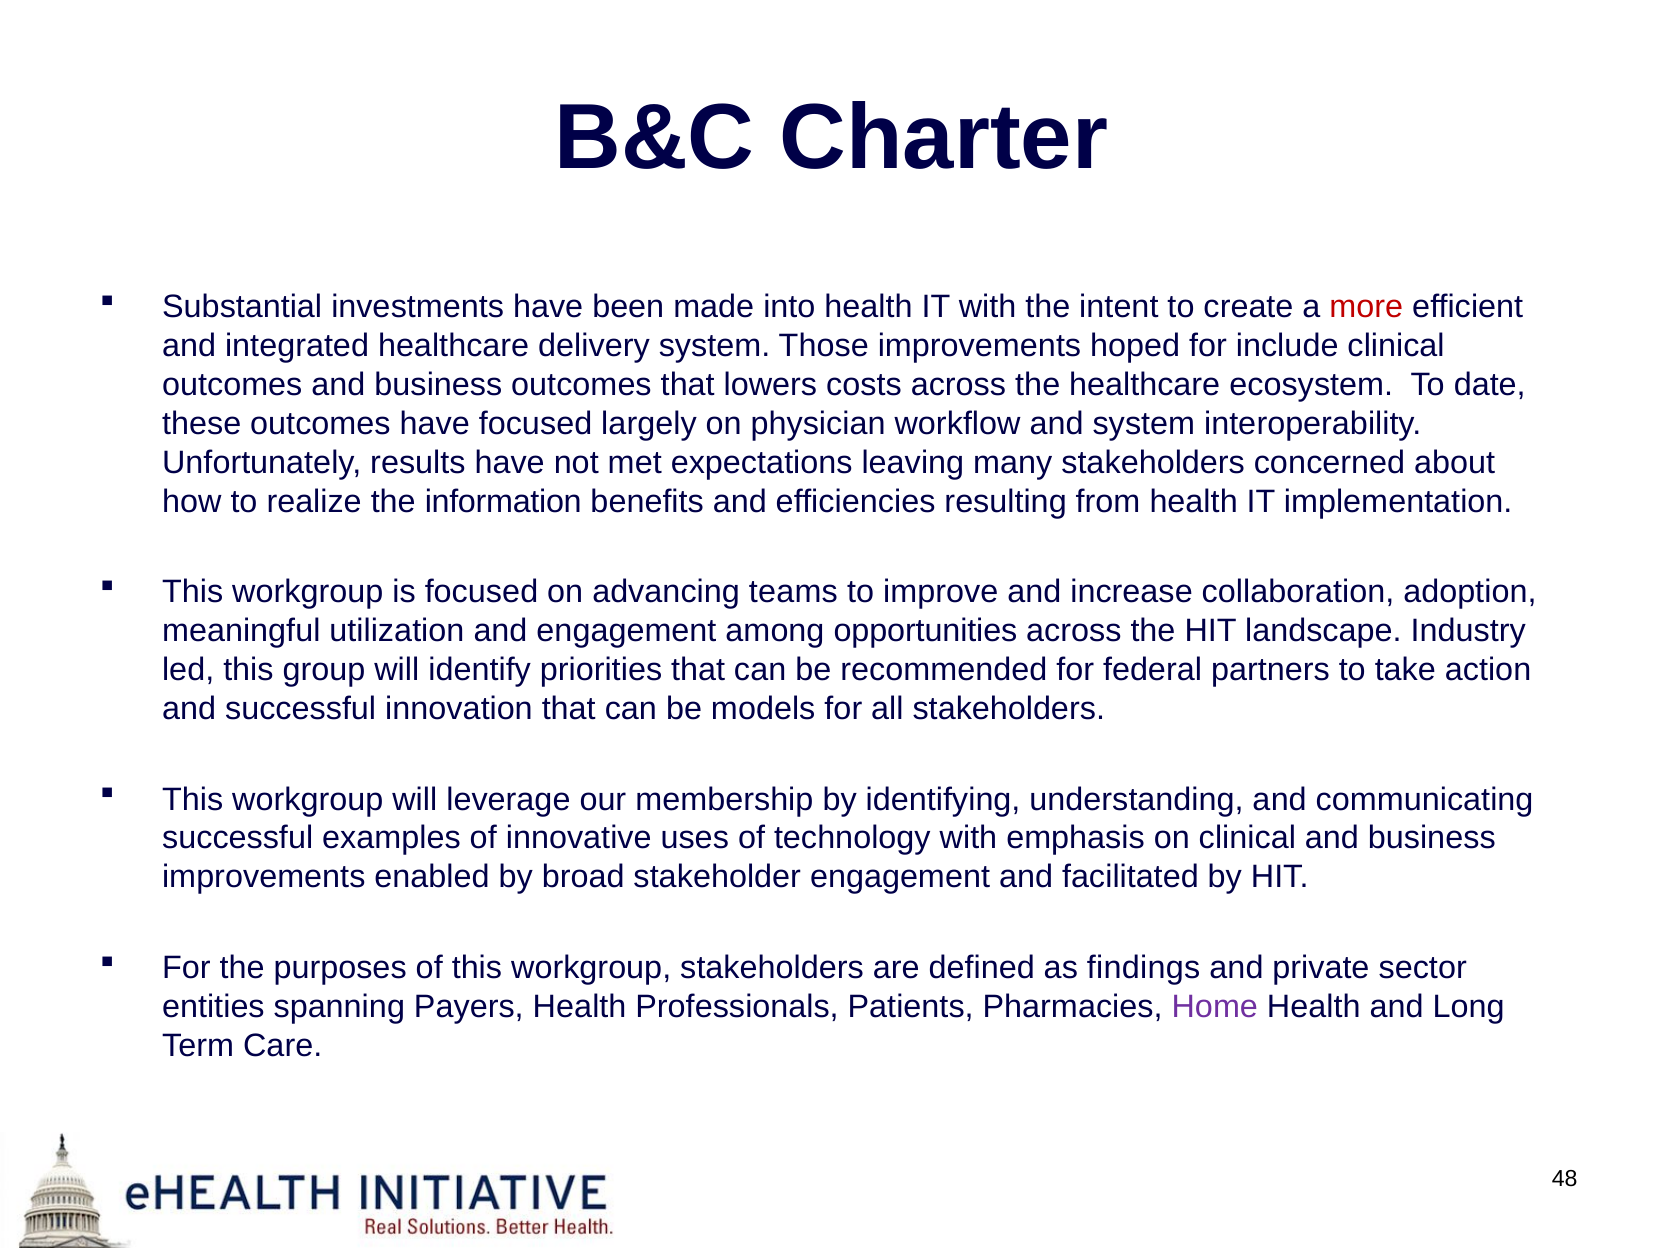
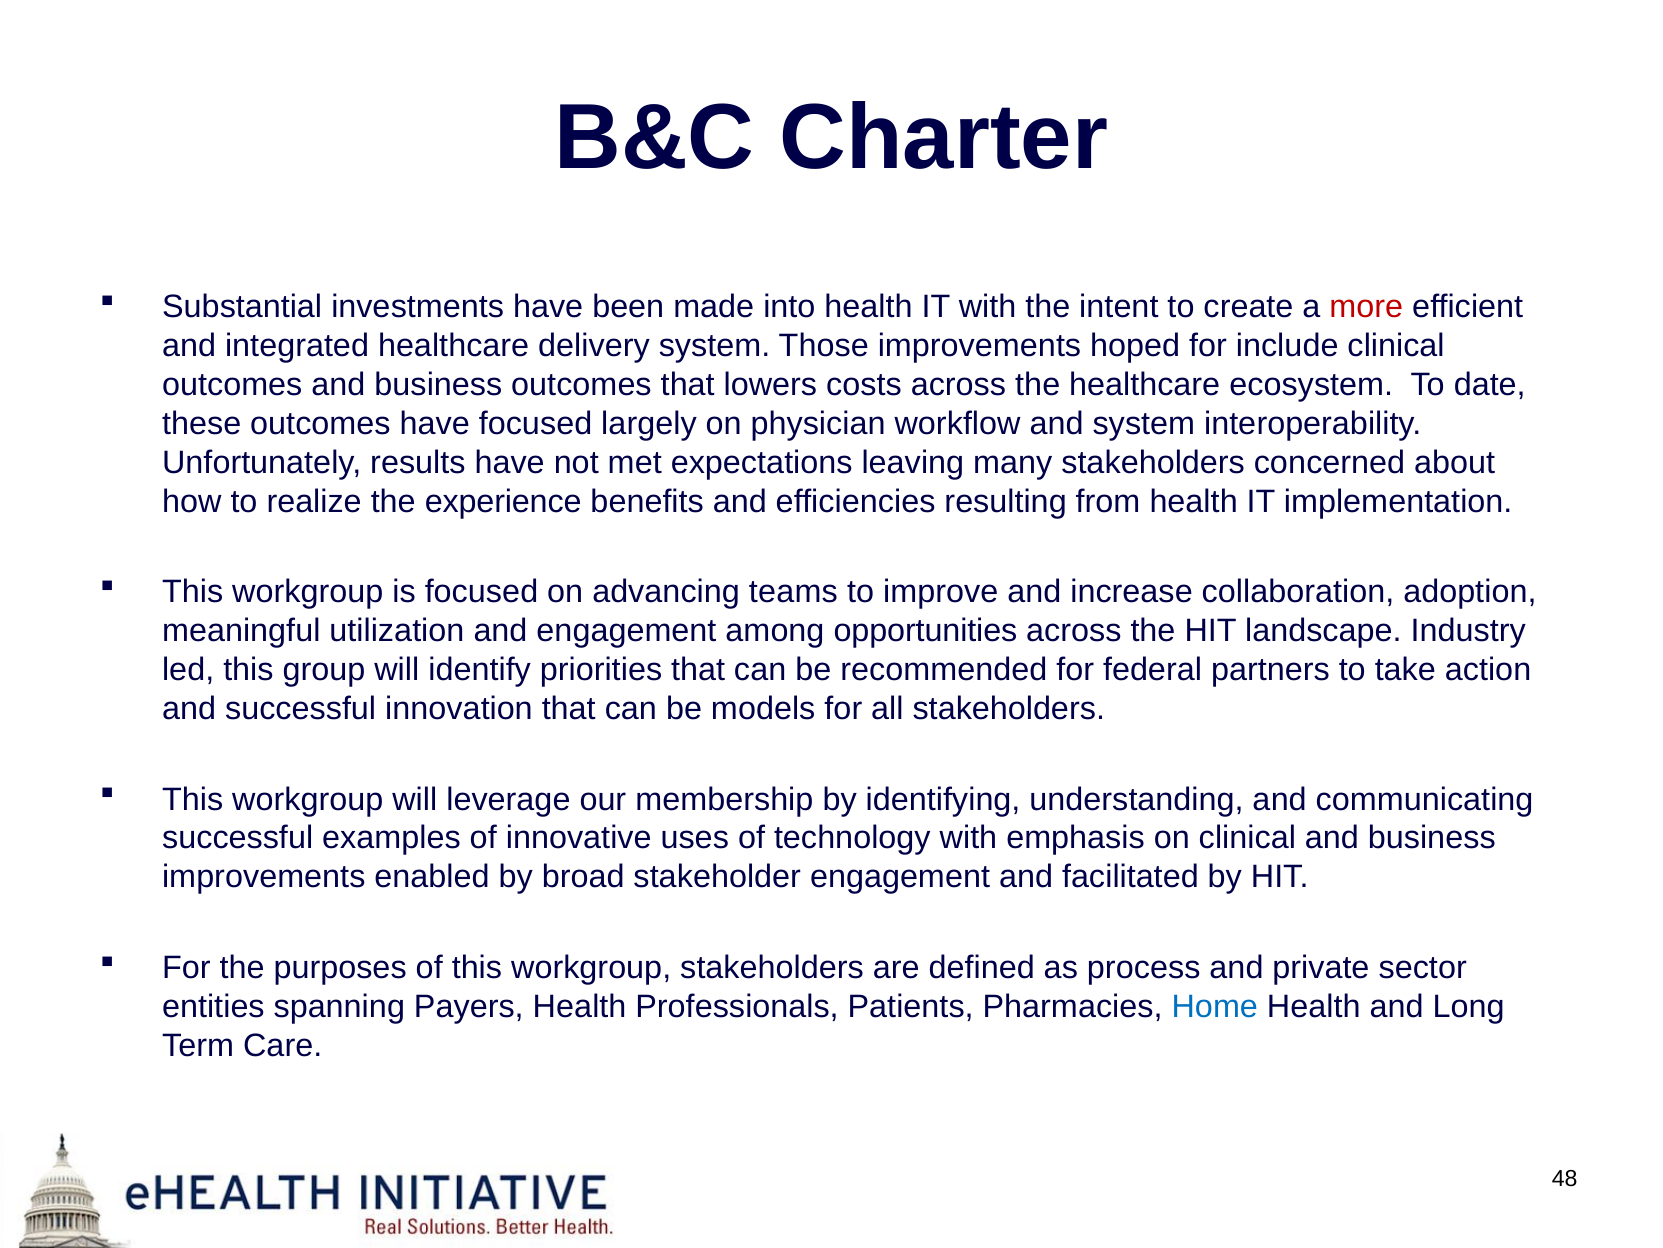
information: information -> experience (503, 501)
findings: findings -> process (1144, 967)
Home colour: purple -> blue (1215, 1006)
